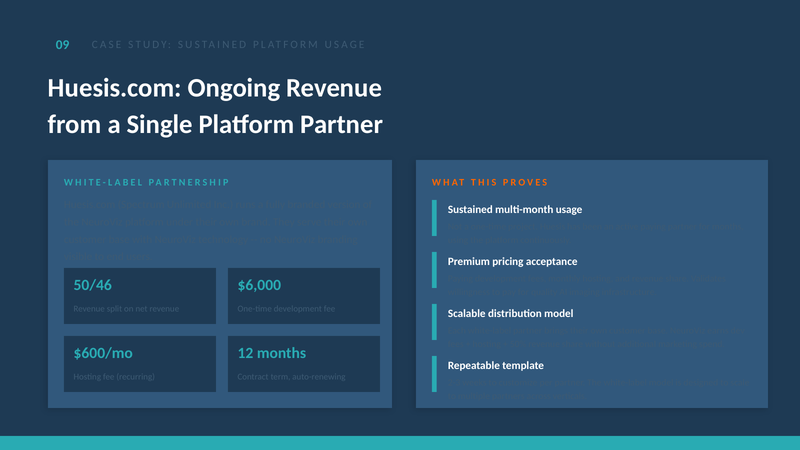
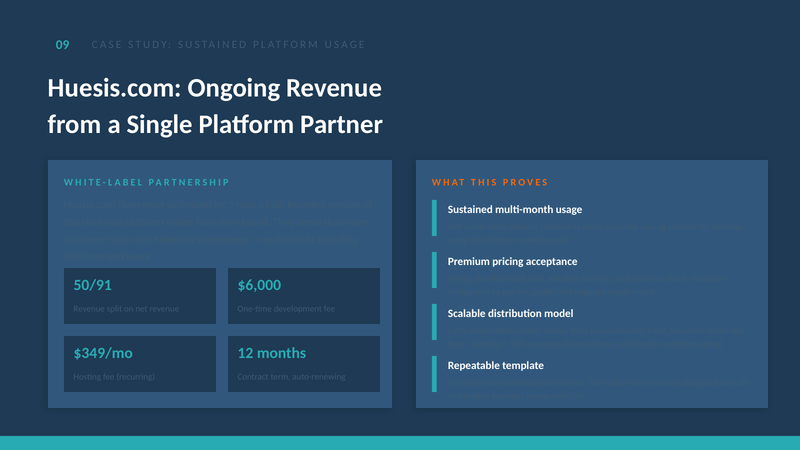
50/46: 50/46 -> 50/91 (93, 285)
$600/mo: $600/mo -> $349/mo (103, 353)
